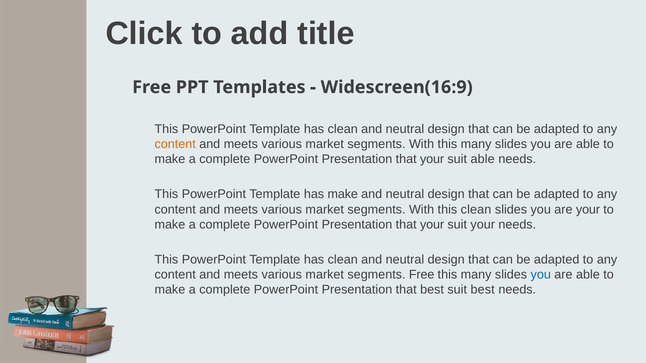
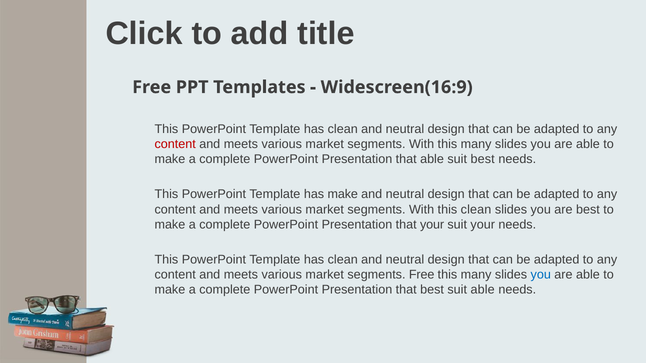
content colour: orange -> red (175, 144)
your: your -> able (432, 159)
suit able: able -> best (483, 159)
are your: your -> best (588, 210)
suit best: best -> able (483, 290)
